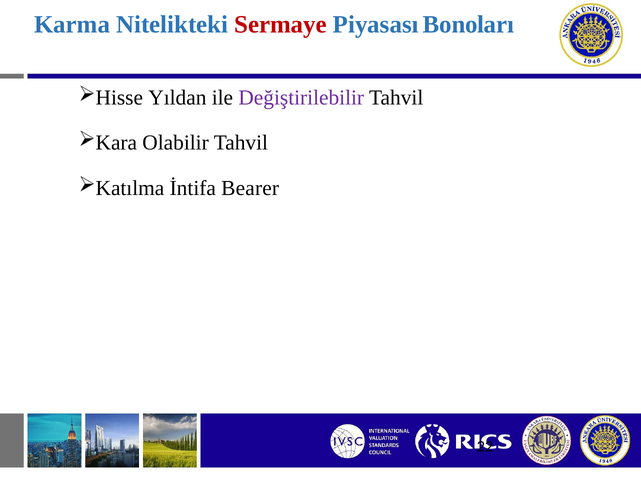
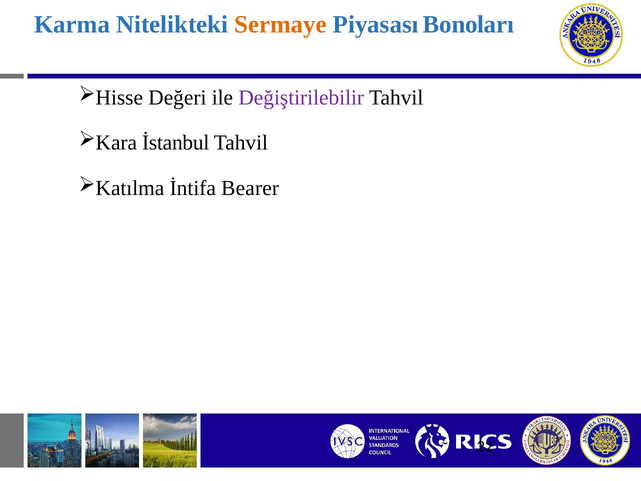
Sermaye colour: red -> orange (281, 24)
Yıldan: Yıldan -> Değeri (177, 98)
Olabilir: Olabilir -> İstanbul (176, 143)
